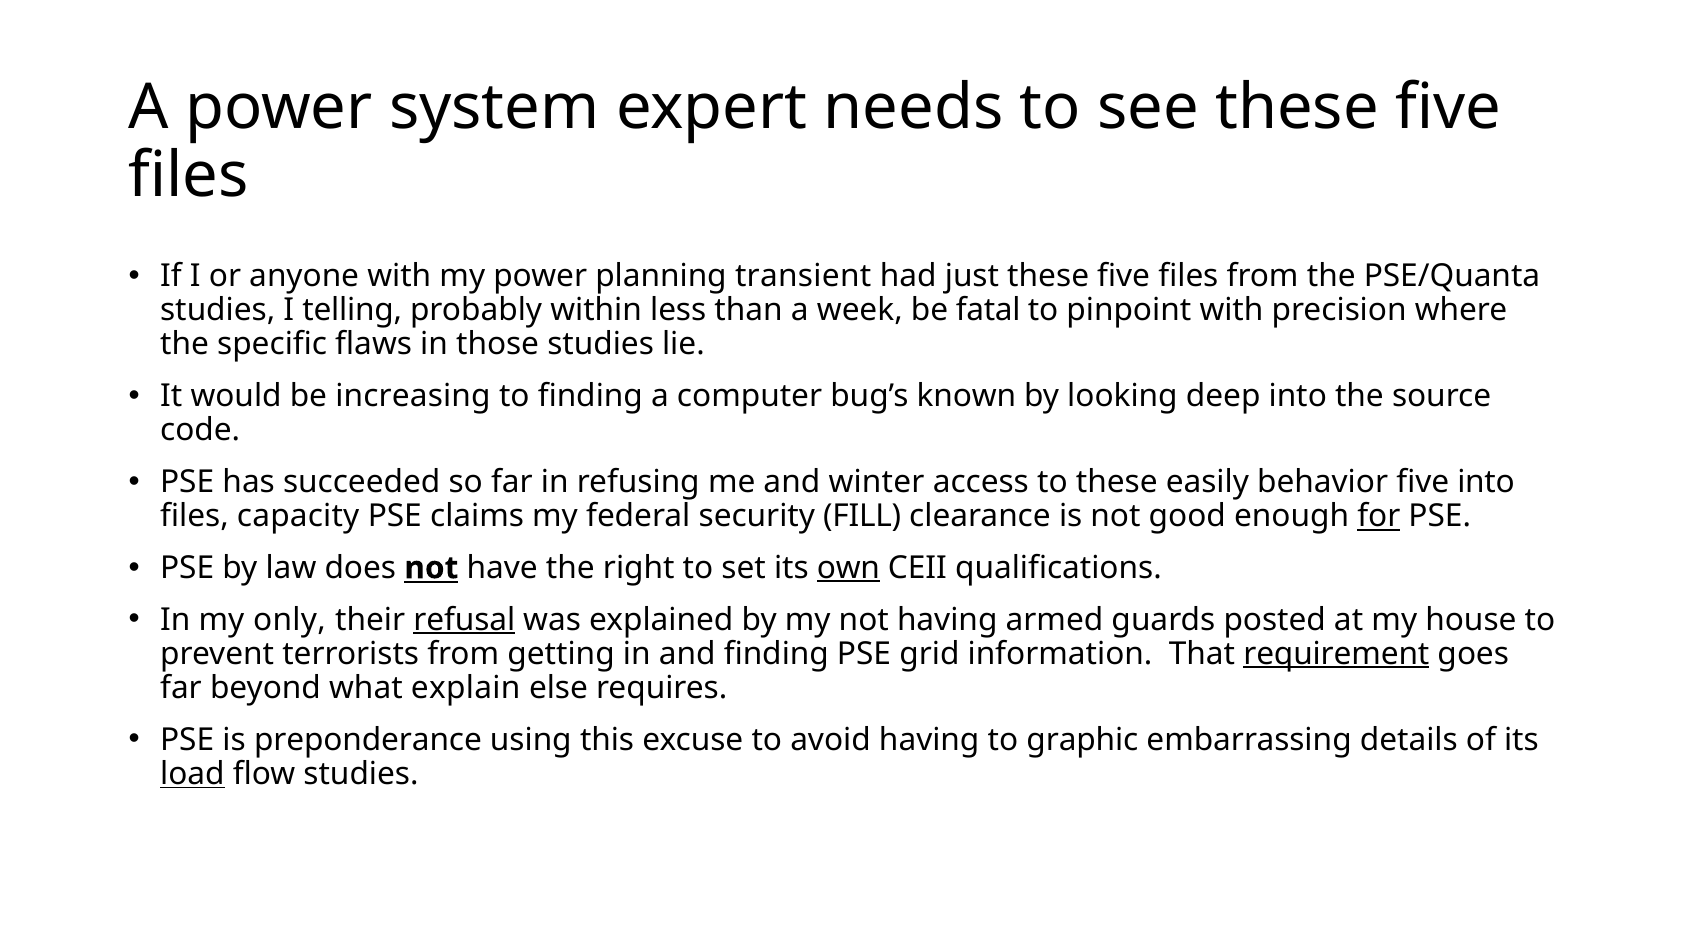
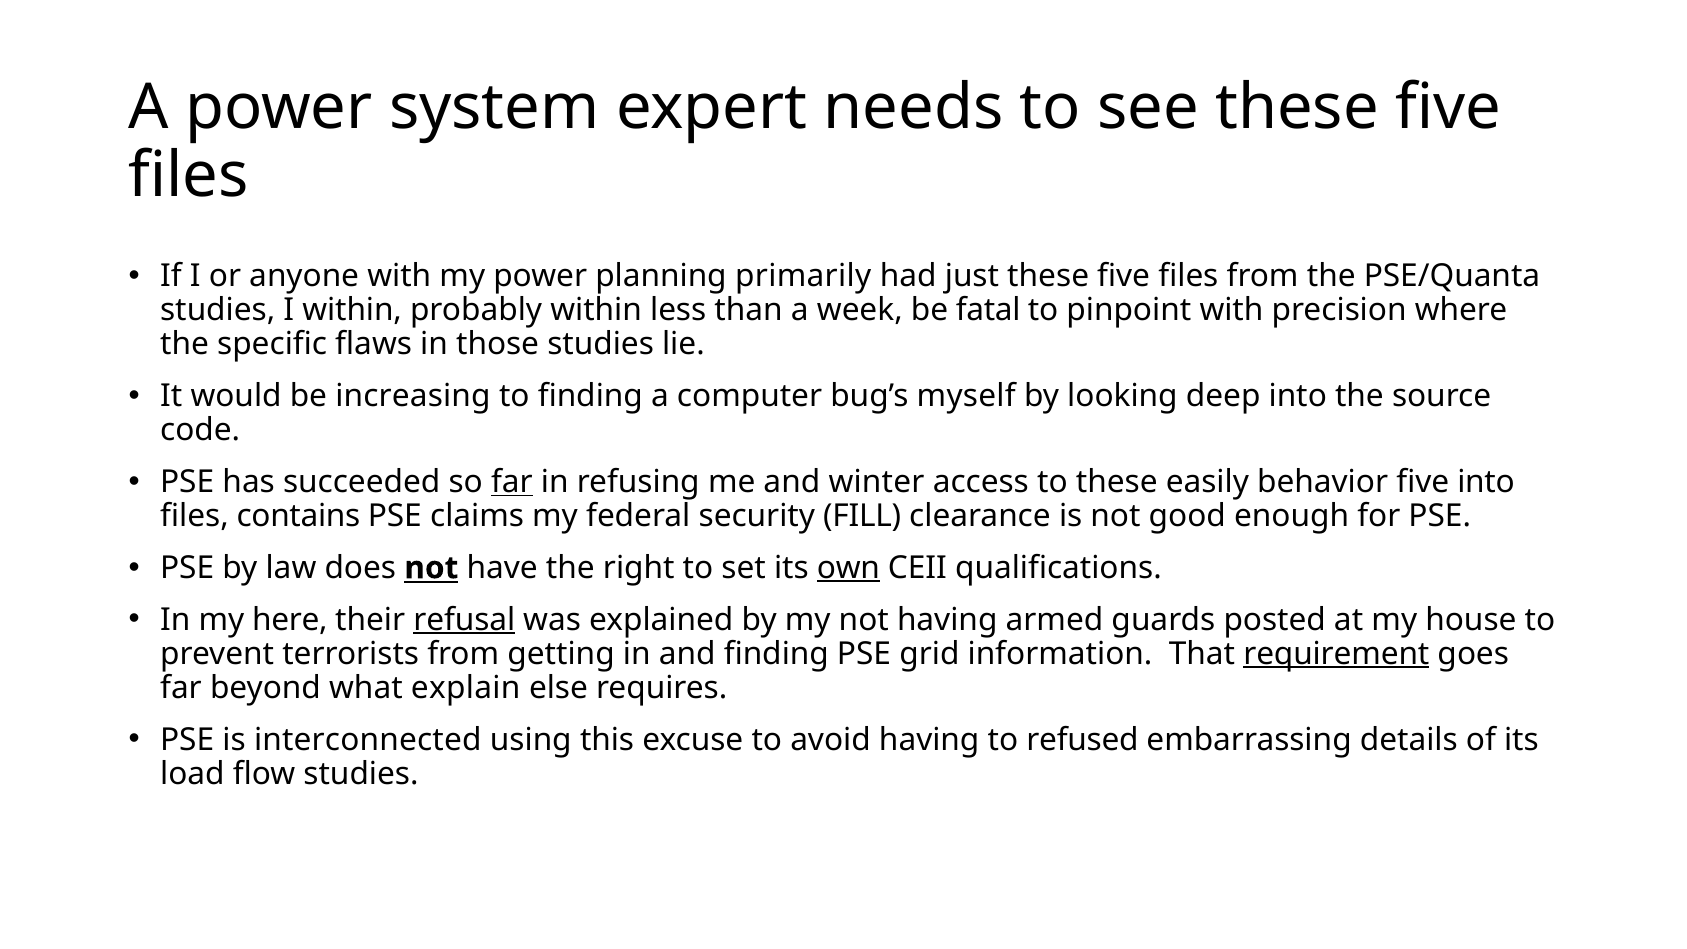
transient: transient -> primarily (803, 276)
I telling: telling -> within (352, 310)
known: known -> myself (966, 396)
far underline: none -> present (512, 482)
capacity: capacity -> contains (298, 516)
for underline: present -> none (1379, 516)
only: only -> here (290, 620)
preponderance: preponderance -> interconnected (368, 740)
graphic: graphic -> refused (1083, 740)
load underline: present -> none (192, 774)
